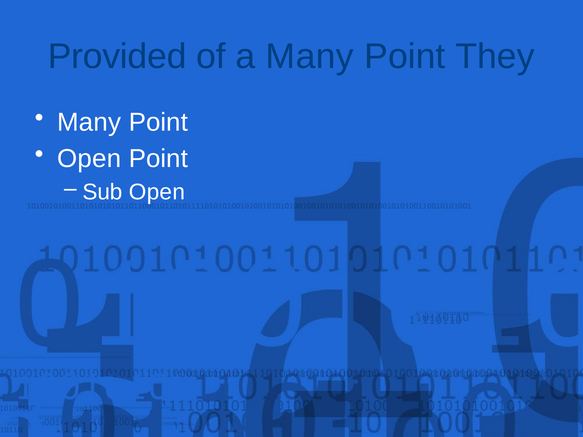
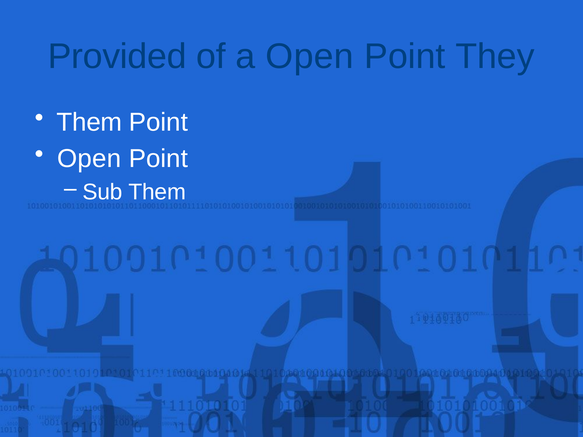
a Many: Many -> Open (310, 56)
Many: Many -> Them (89, 122)
Sub Open: Open -> Them (157, 192)
